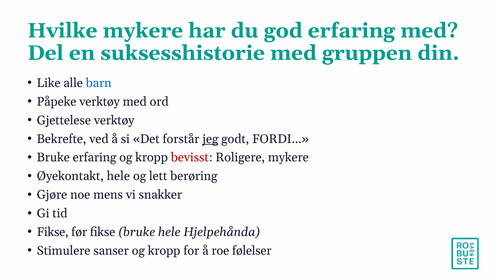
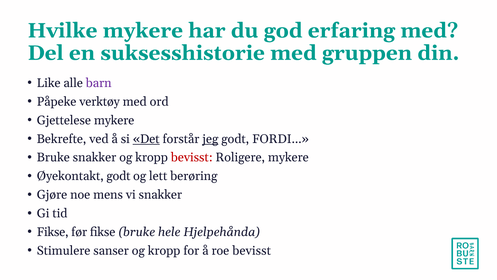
barn colour: blue -> purple (99, 83)
Gjettelese verktøy: verktøy -> mykere (114, 120)
Det underline: none -> present (146, 139)
Bruke erfaring: erfaring -> snakker (95, 157)
Øyekontakt hele: hele -> godt (118, 176)
roe følelser: følelser -> bevisst (252, 250)
